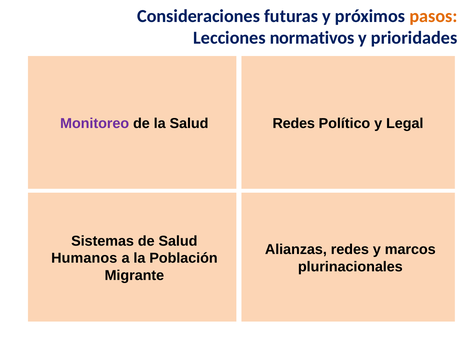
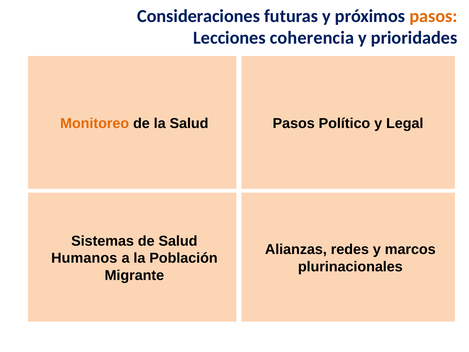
normativos: normativos -> coherencia (312, 38)
Monitoreo colour: purple -> orange (95, 123)
Redes: Redes -> Pasos (294, 123)
